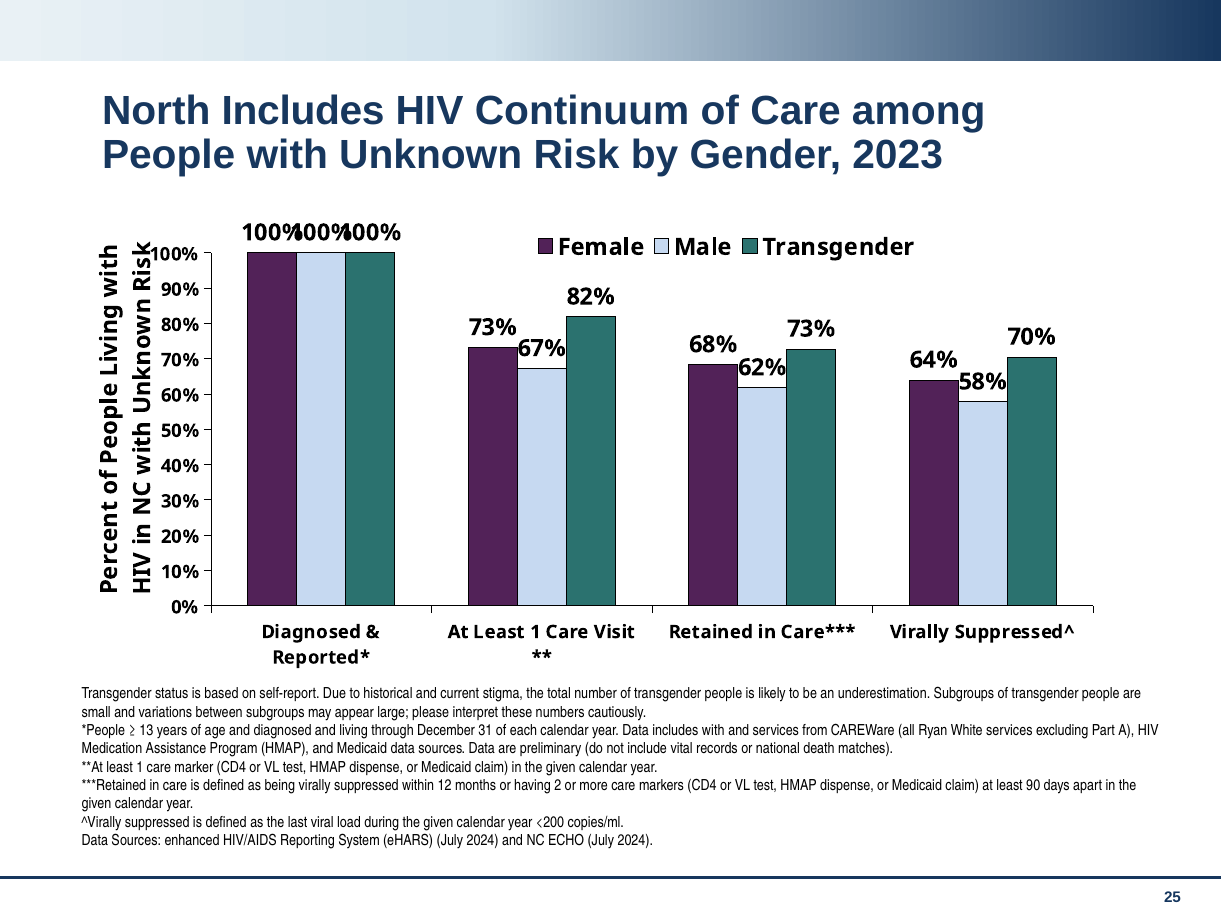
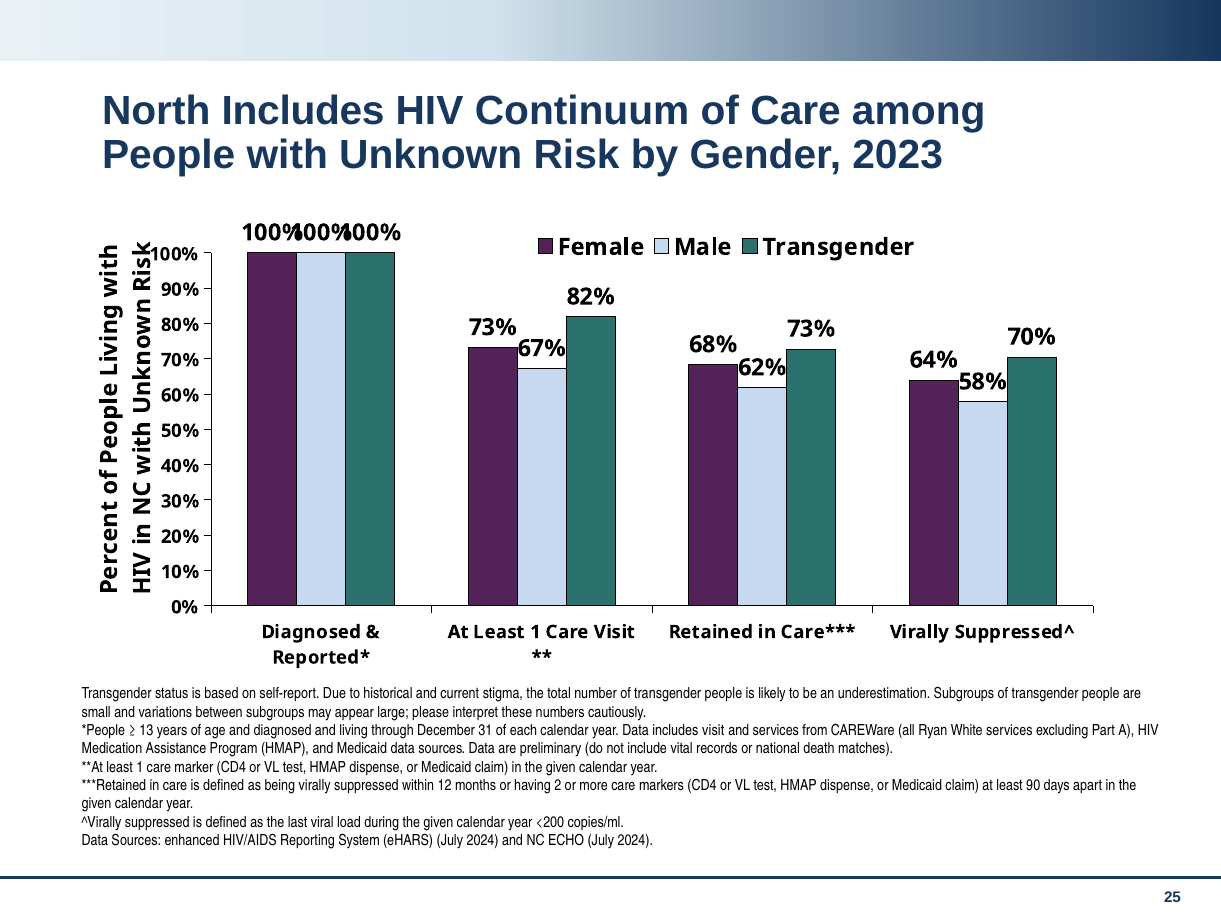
includes with: with -> visit (713, 730)
